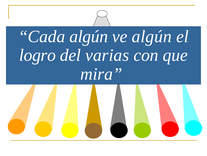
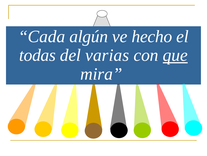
ve algún: algún -> hecho (152, 36)
logro: logro -> todas (37, 55)
que underline: none -> present (175, 55)
